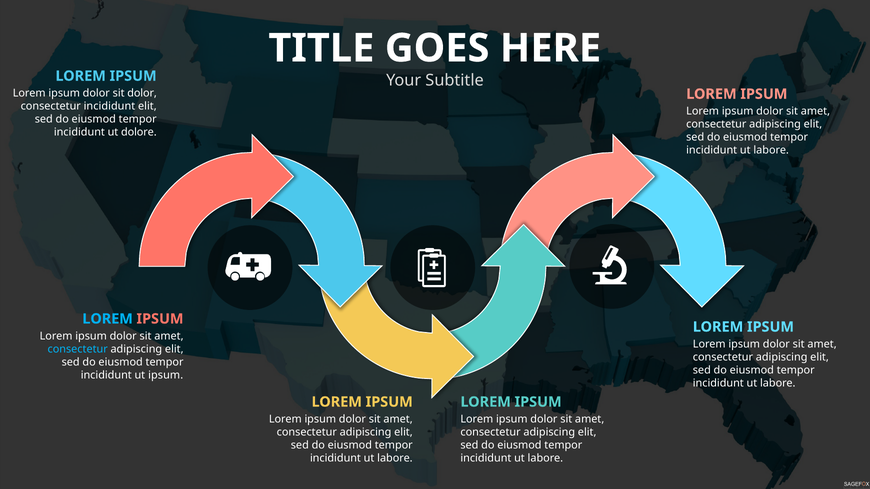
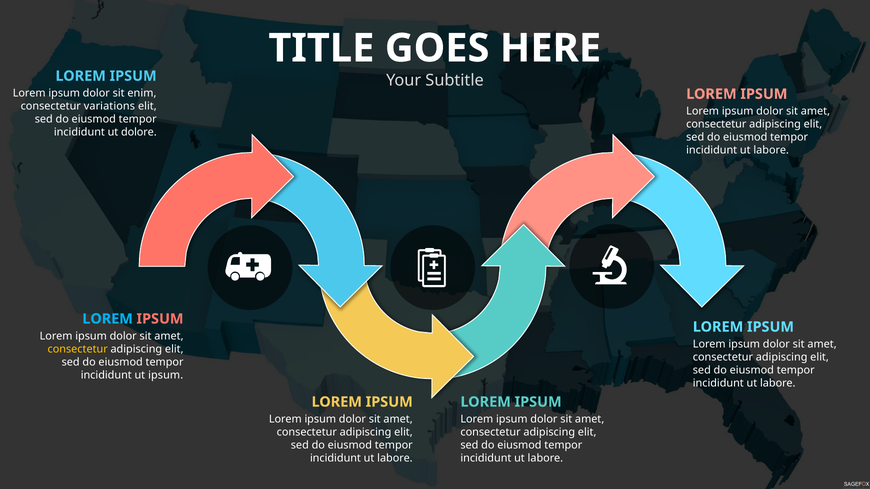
sit dolor: dolor -> enim (142, 93)
consectetur incididunt: incididunt -> variations (109, 106)
consectetur colour: light blue -> yellow (78, 349)
